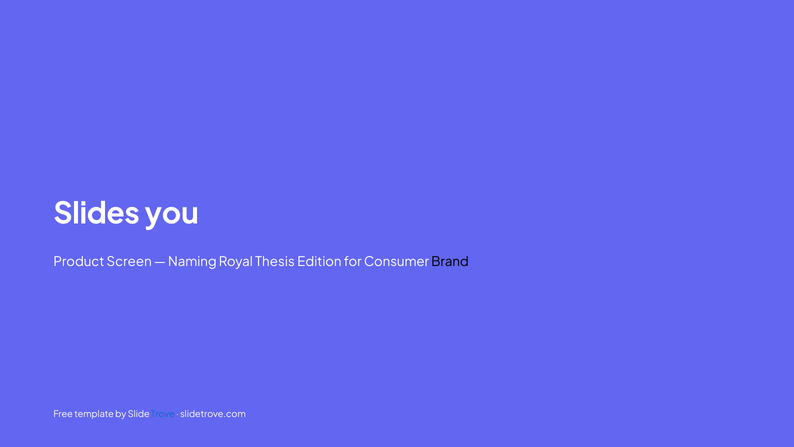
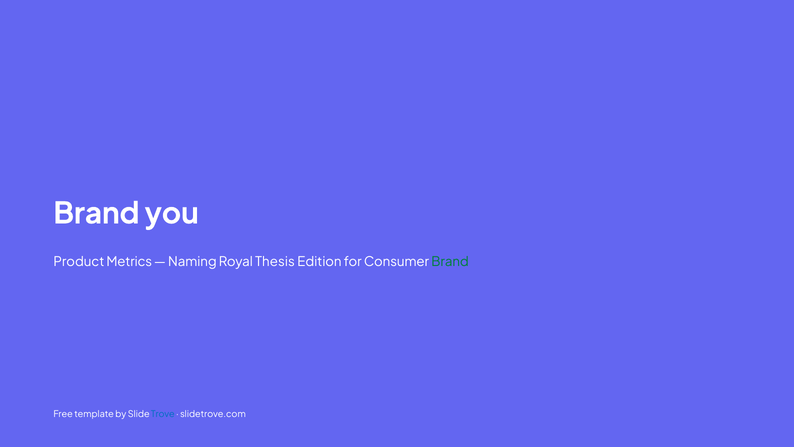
Slides: Slides -> Brand (96, 213)
Screen: Screen -> Metrics (129, 262)
Brand colour: black -> green (450, 262)
